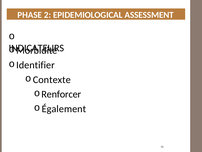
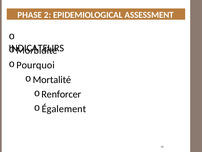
Identifier: Identifier -> Pourquoi (36, 65)
Contexte: Contexte -> Mortalité (52, 79)
